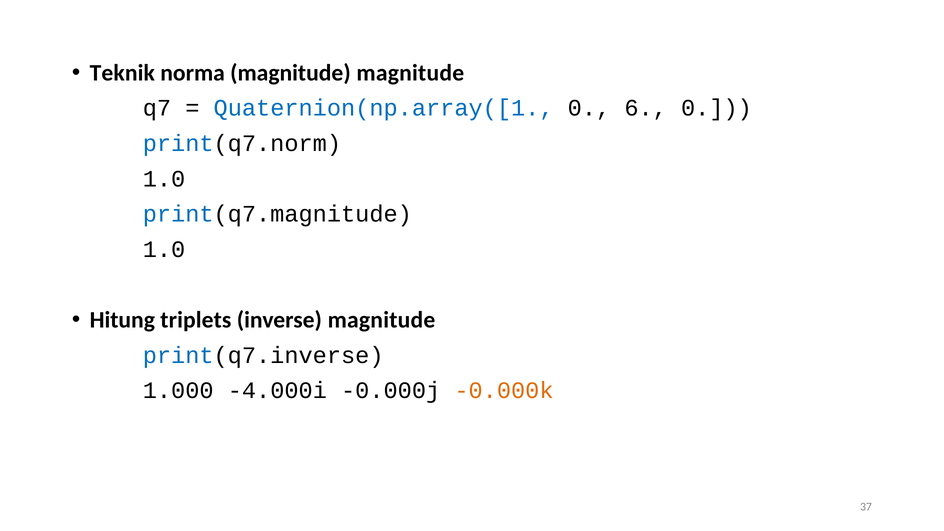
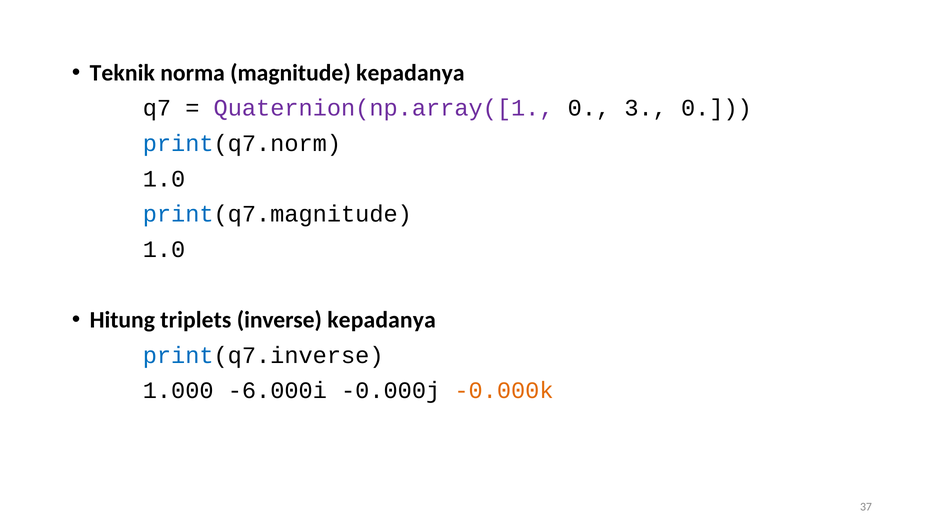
magnitude magnitude: magnitude -> kepadanya (410, 73)
Quaternion(np.array([1 colour: blue -> purple (384, 108)
6: 6 -> 3 (646, 108)
inverse magnitude: magnitude -> kepadanya (382, 320)
-4.000i: -4.000i -> -6.000i (277, 391)
